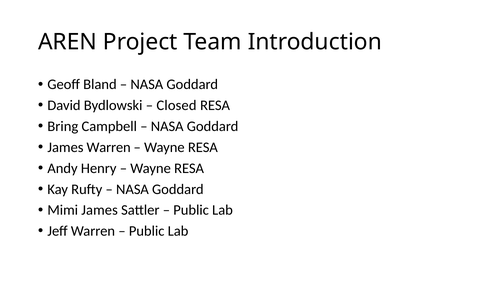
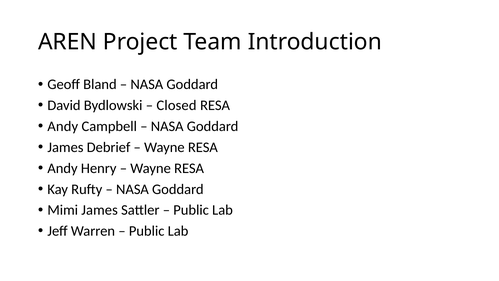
Bring: Bring -> Andy (63, 126)
James Warren: Warren -> Debrief (109, 147)
